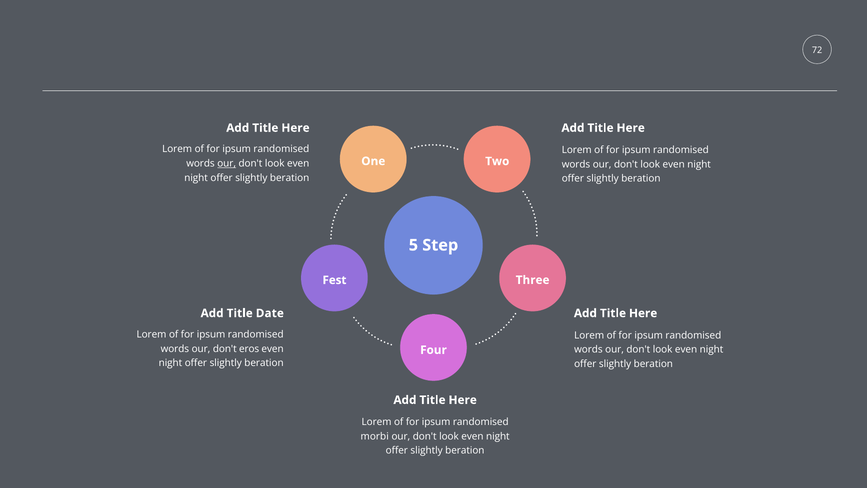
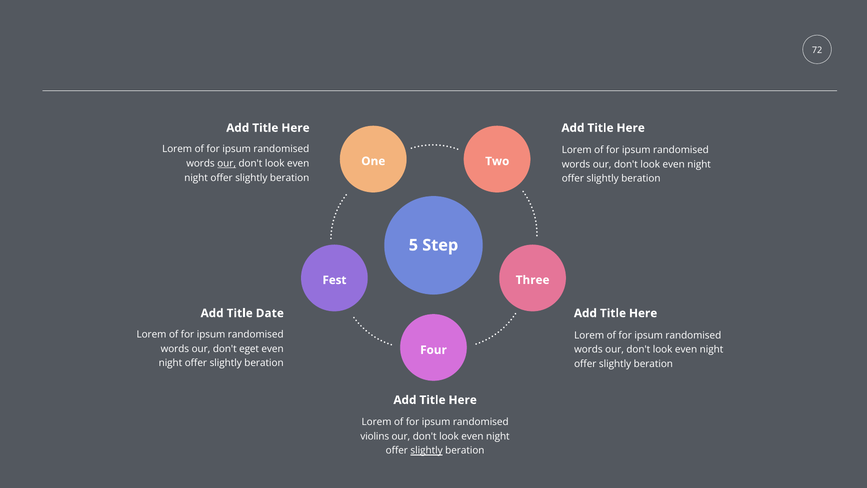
eros: eros -> eget (249, 349)
morbi: morbi -> violins (375, 436)
slightly underline: none -> present (427, 450)
